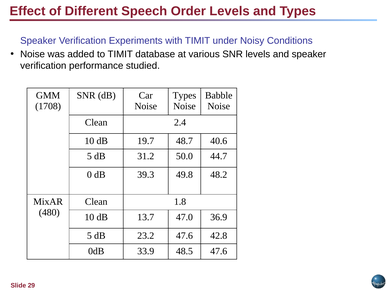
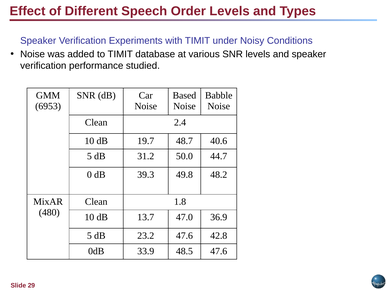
Types: Types -> Based (184, 95)
1708: 1708 -> 6953 (48, 106)
